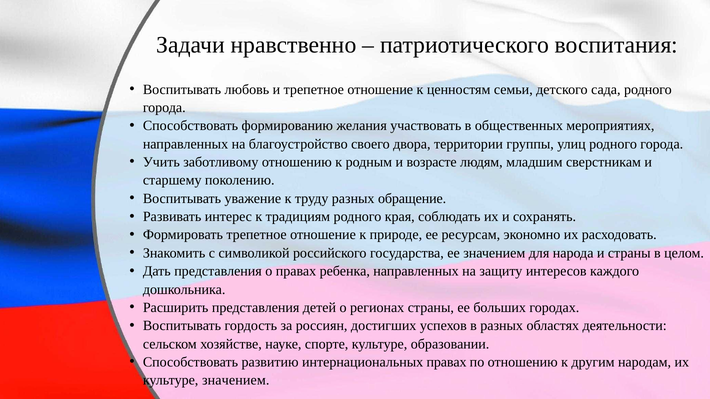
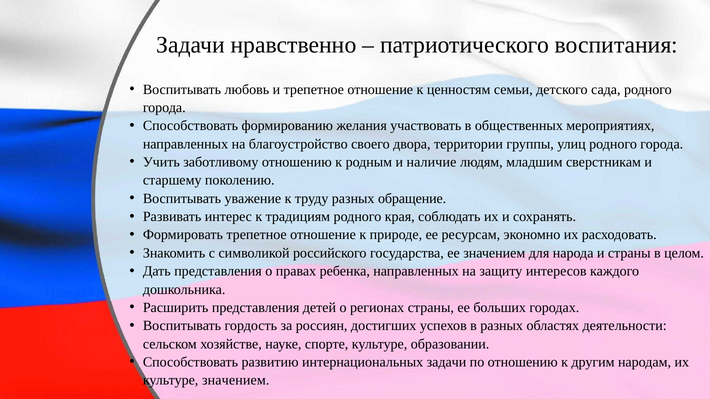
возрасте: возрасте -> наличие (431, 162)
интернациональных правах: правах -> задачи (447, 362)
